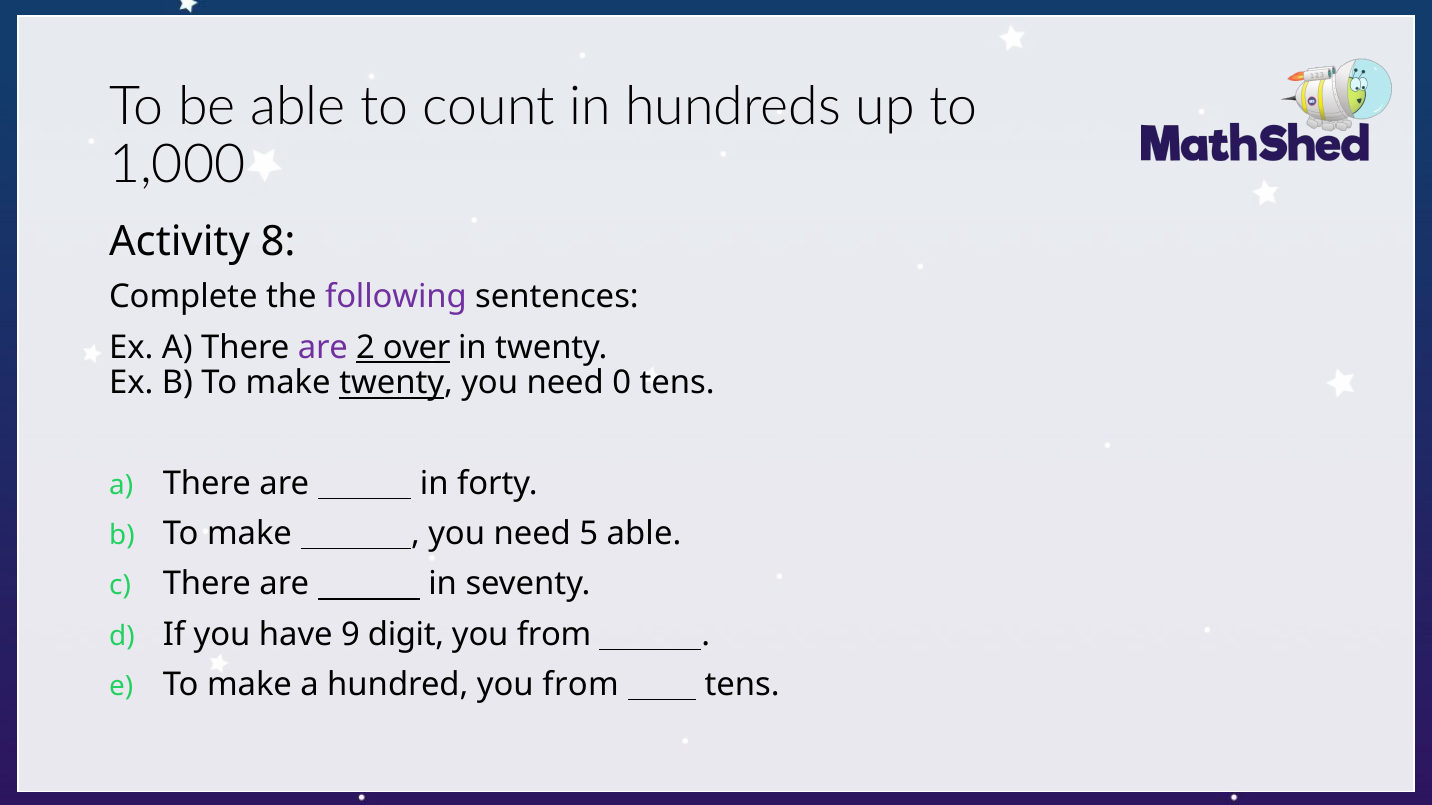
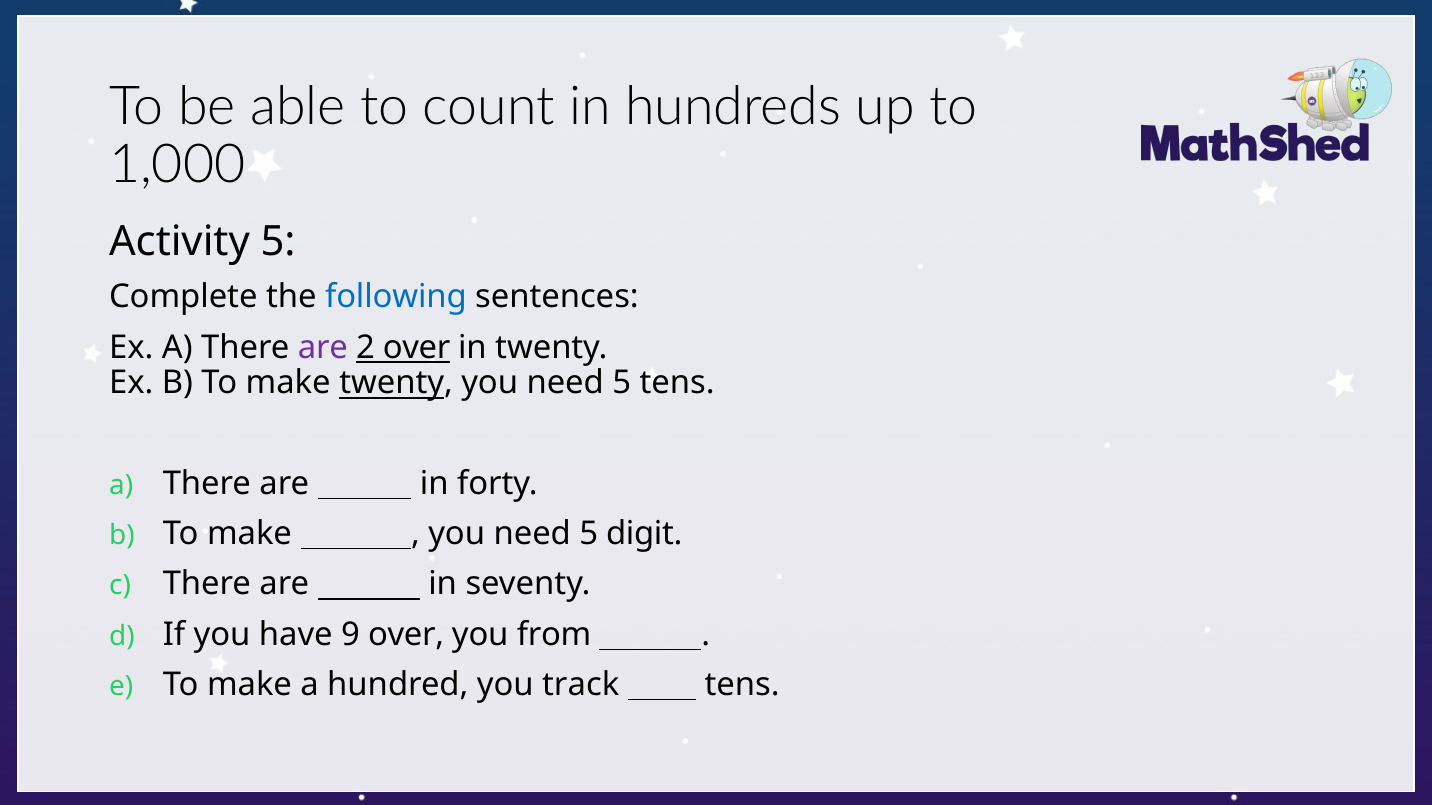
Activity 8: 8 -> 5 (278, 242)
following colour: purple -> blue (396, 297)
twenty you need 0: 0 -> 5 (622, 383)
5 able: able -> digit (644, 534)
9 digit: digit -> over (406, 635)
hundred you from: from -> track (581, 685)
